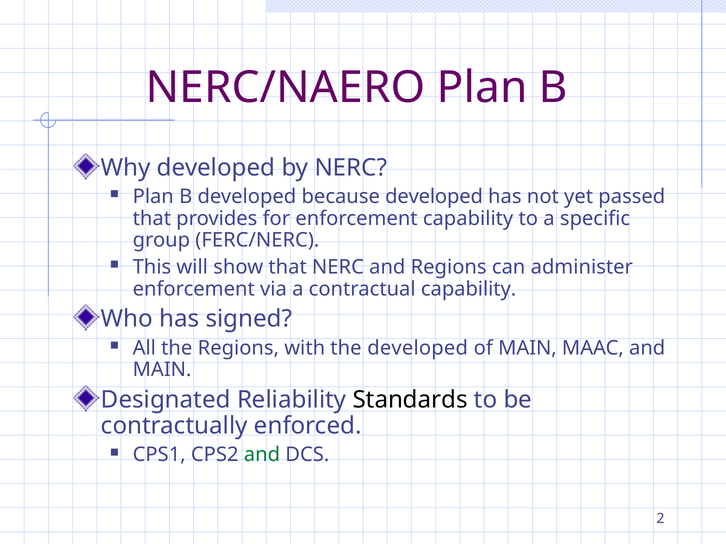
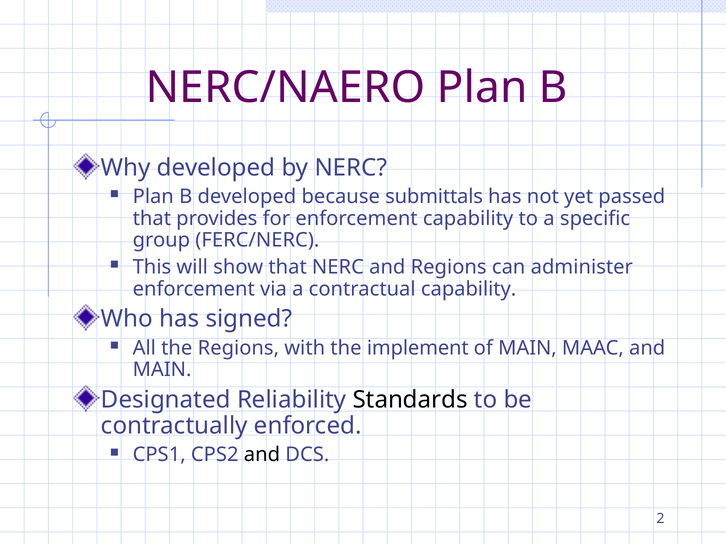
because developed: developed -> submittals (434, 197)
the developed: developed -> implement (418, 348)
and colour: green -> black (262, 455)
